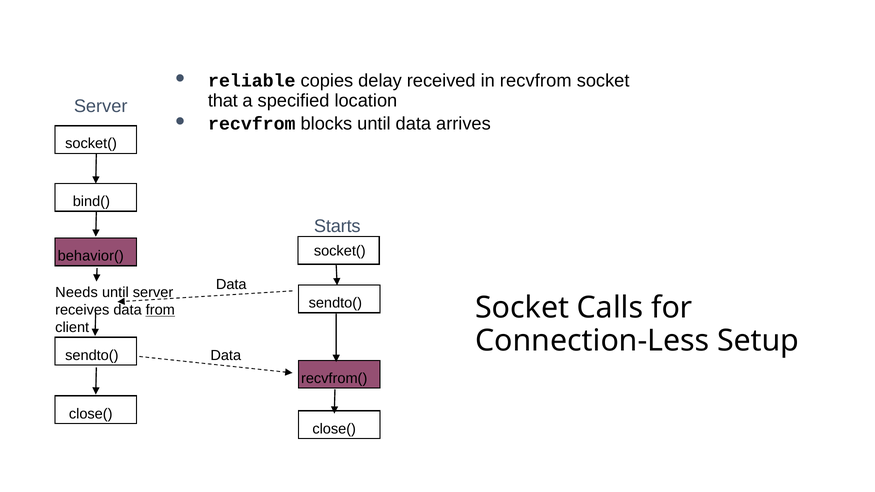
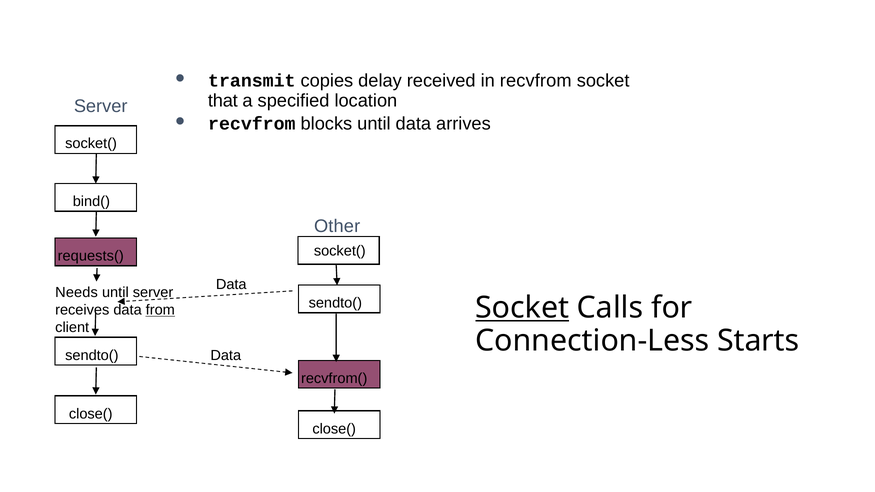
reliable: reliable -> transmit (252, 81)
Starts: Starts -> Other (337, 226)
behavior(: behavior( -> requests( (91, 256)
Socket underline: none -> present (522, 308)
Setup: Setup -> Starts (758, 341)
